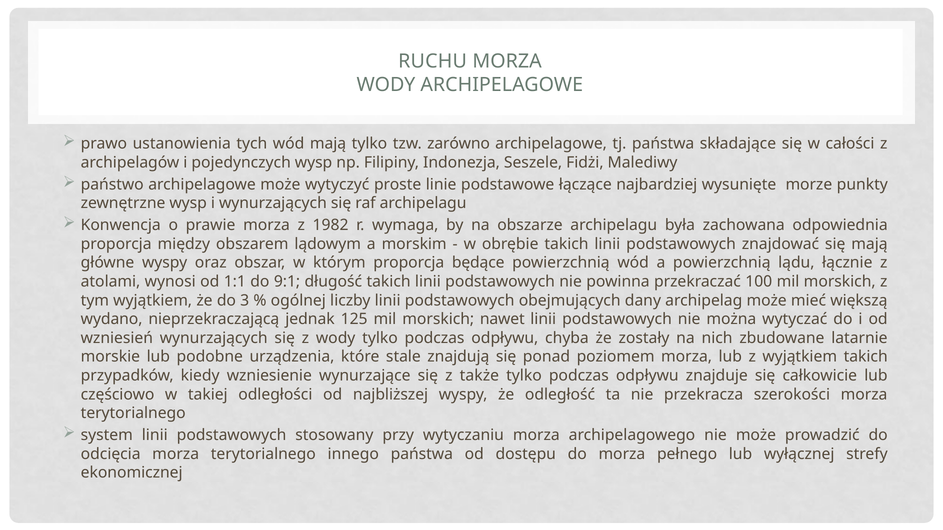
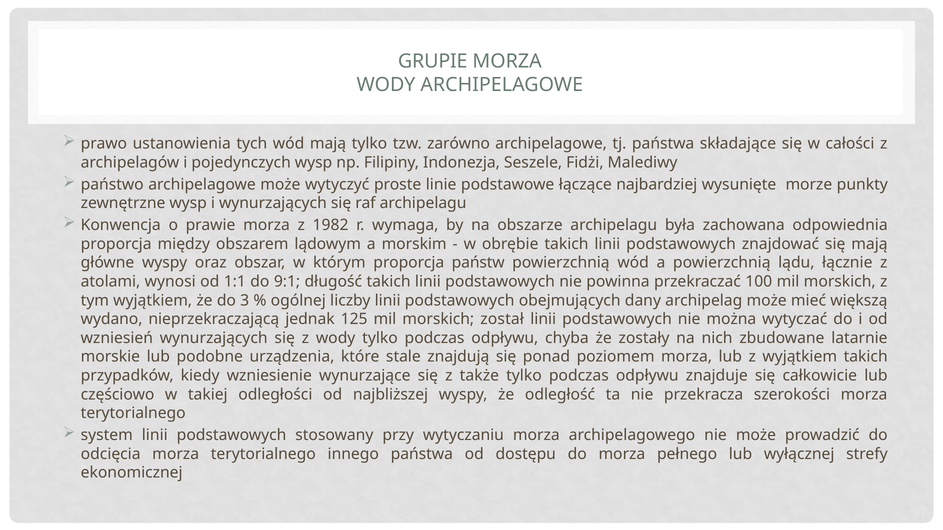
RUCHU: RUCHU -> GRUPIE (433, 61)
będące: będące -> państw (478, 263)
nawet: nawet -> został (502, 319)
